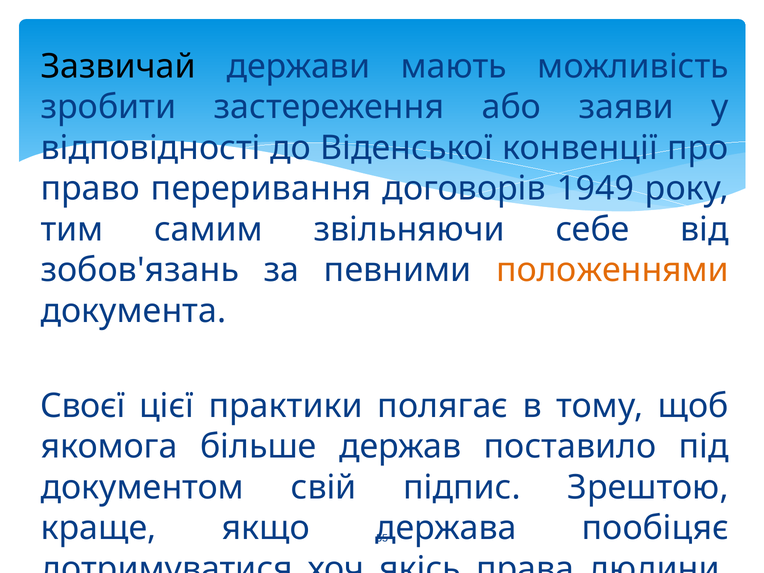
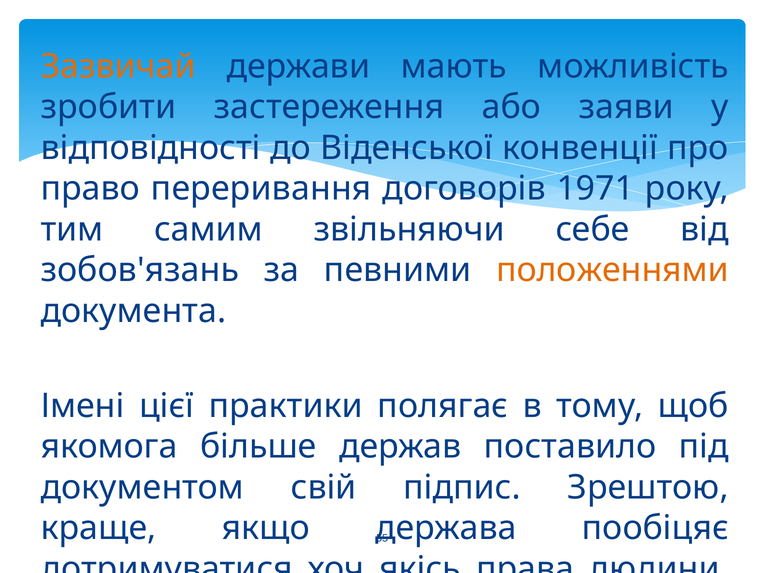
Зазвичай colour: black -> orange (118, 66)
1949: 1949 -> 1971 (595, 189)
Своєї: Своєї -> Імені (83, 406)
